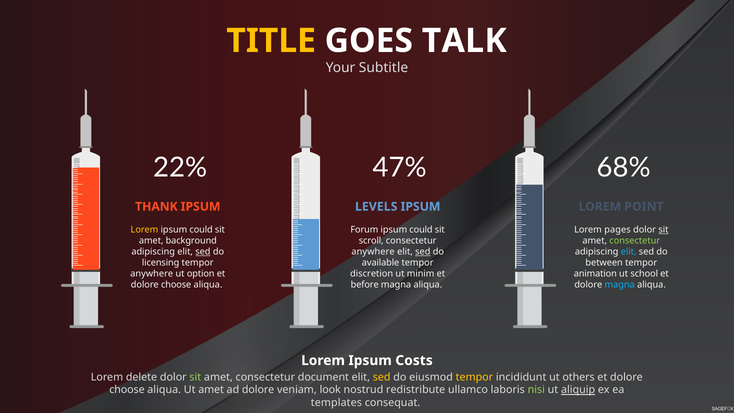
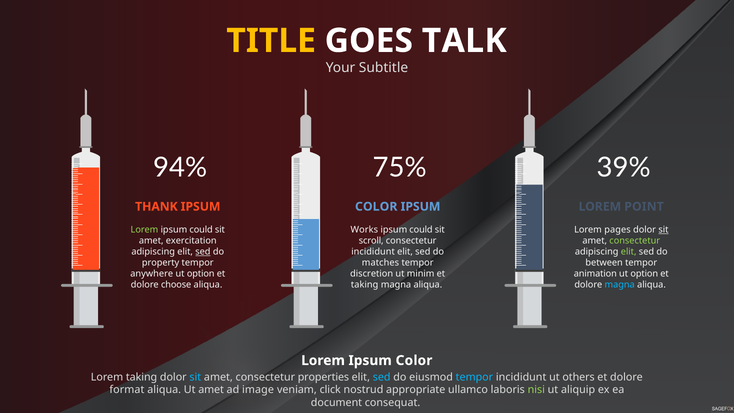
22%: 22% -> 94% (180, 168)
47%: 47% -> 75% (400, 168)
68%: 68% -> 39% (624, 168)
LEVELS: LEVELS -> COLOR (376, 207)
Lorem colour: yellow -> light green (144, 230)
Forum: Forum -> Works (364, 230)
background: background -> exercitation (191, 241)
anywhere: anywhere -> incididunt (373, 252)
sed underline: present -> none (423, 252)
elit colour: light blue -> light green (629, 252)
licensing: licensing -> property (161, 263)
available: available -> matches (380, 263)
school: school -> option (644, 274)
before: before -> taking (365, 285)
Ipsum Costs: Costs -> Color (414, 360)
Lorem delete: delete -> taking (142, 377)
sit colour: light green -> light blue (195, 377)
document: document -> properties (323, 377)
sed colour: yellow -> light blue (382, 377)
tempor colour: yellow -> light blue (474, 377)
choose: choose -> format (127, 390)
ad dolore: dolore -> image (258, 390)
look: look -> click (330, 390)
redistribute: redistribute -> appropriate (416, 390)
aliquip underline: present -> none (578, 390)
templates: templates -> document (336, 403)
